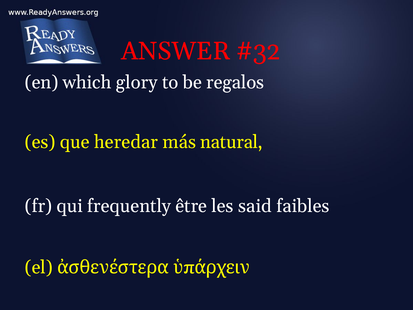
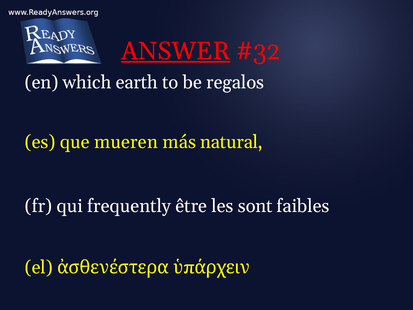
ANSWER underline: none -> present (176, 51)
glory: glory -> earth (137, 82)
heredar: heredar -> mueren (126, 142)
said: said -> sont (255, 206)
